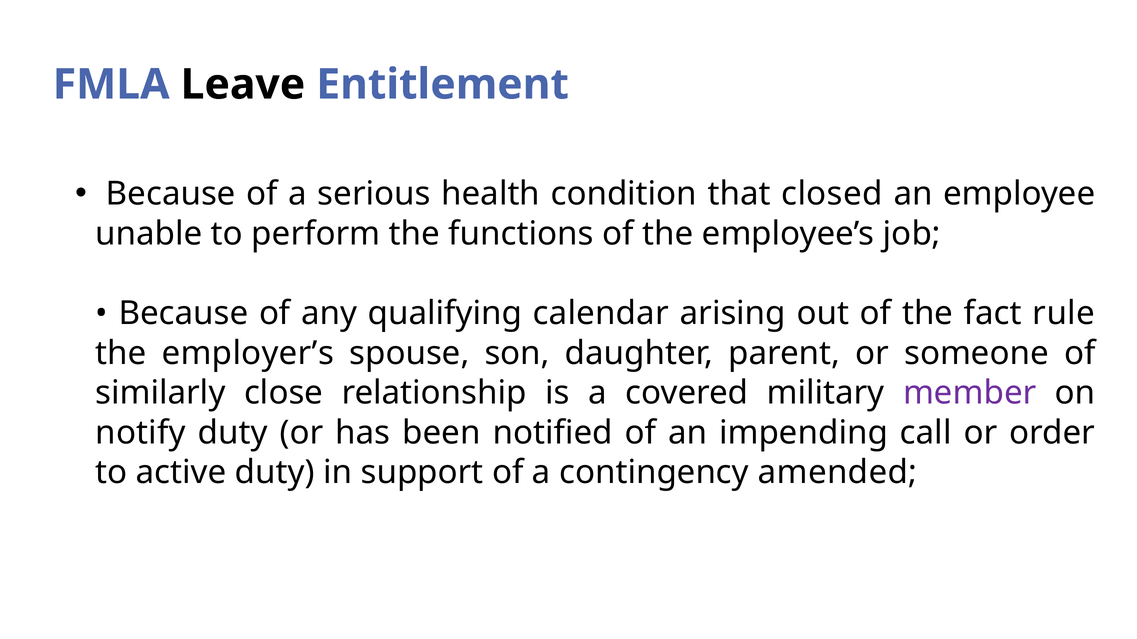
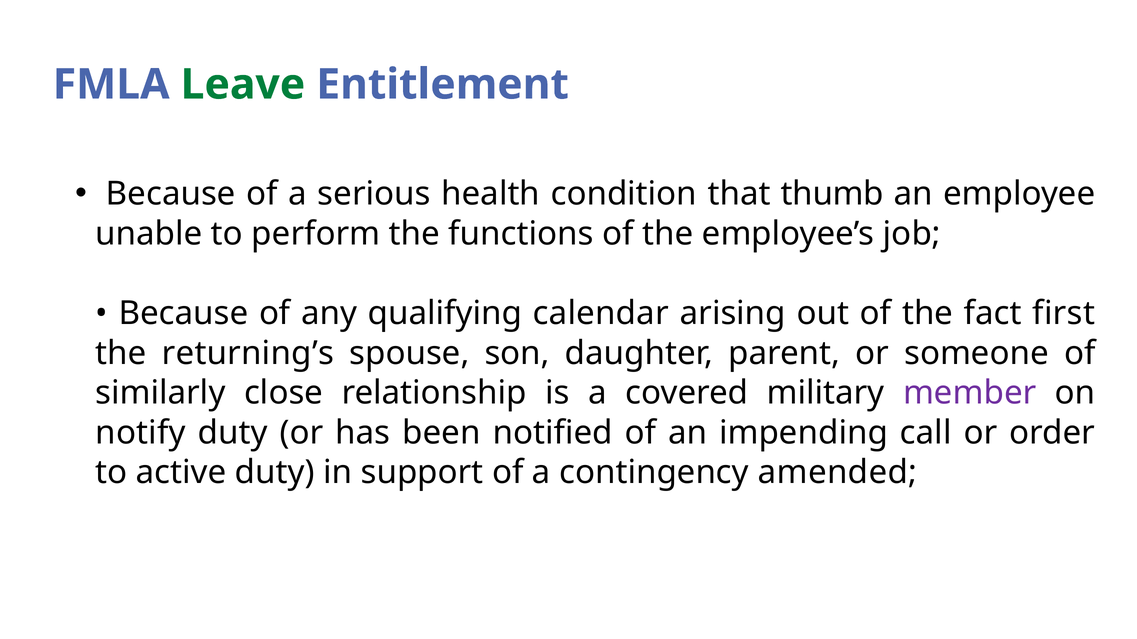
Leave colour: black -> green (243, 85)
closed: closed -> thumb (832, 194)
rule: rule -> first (1064, 314)
employer’s: employer’s -> returning’s (248, 353)
